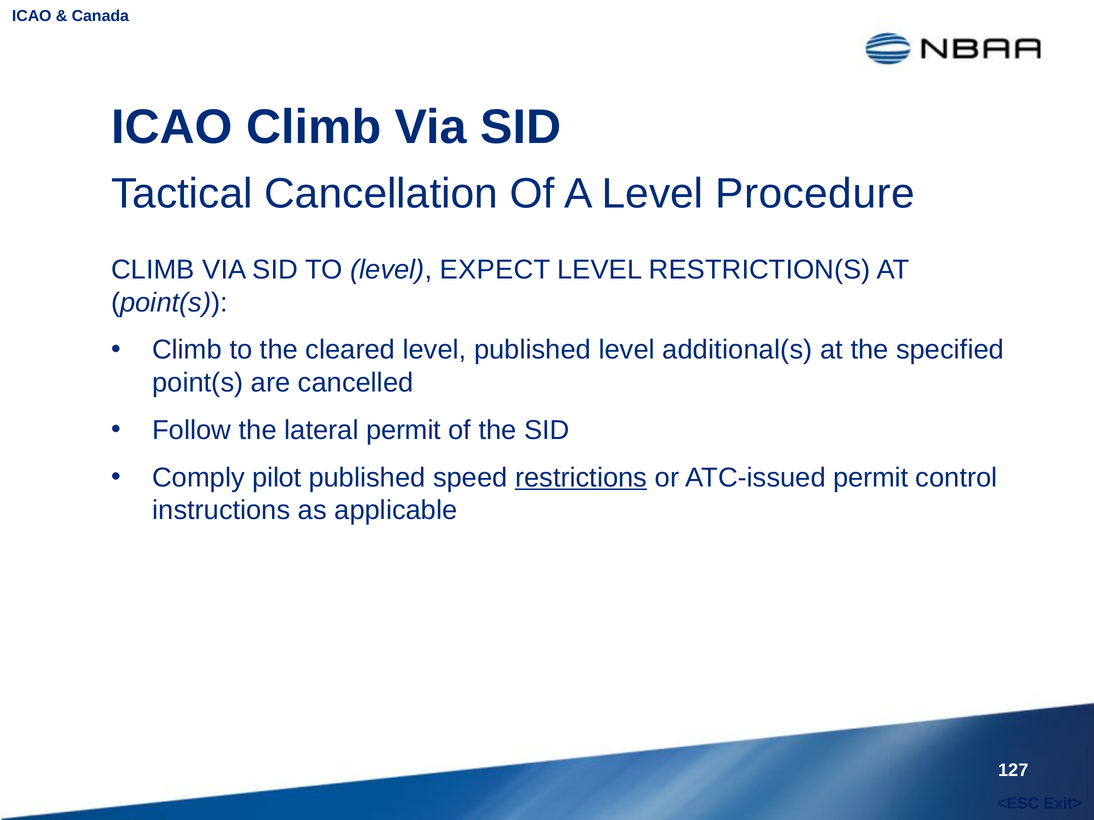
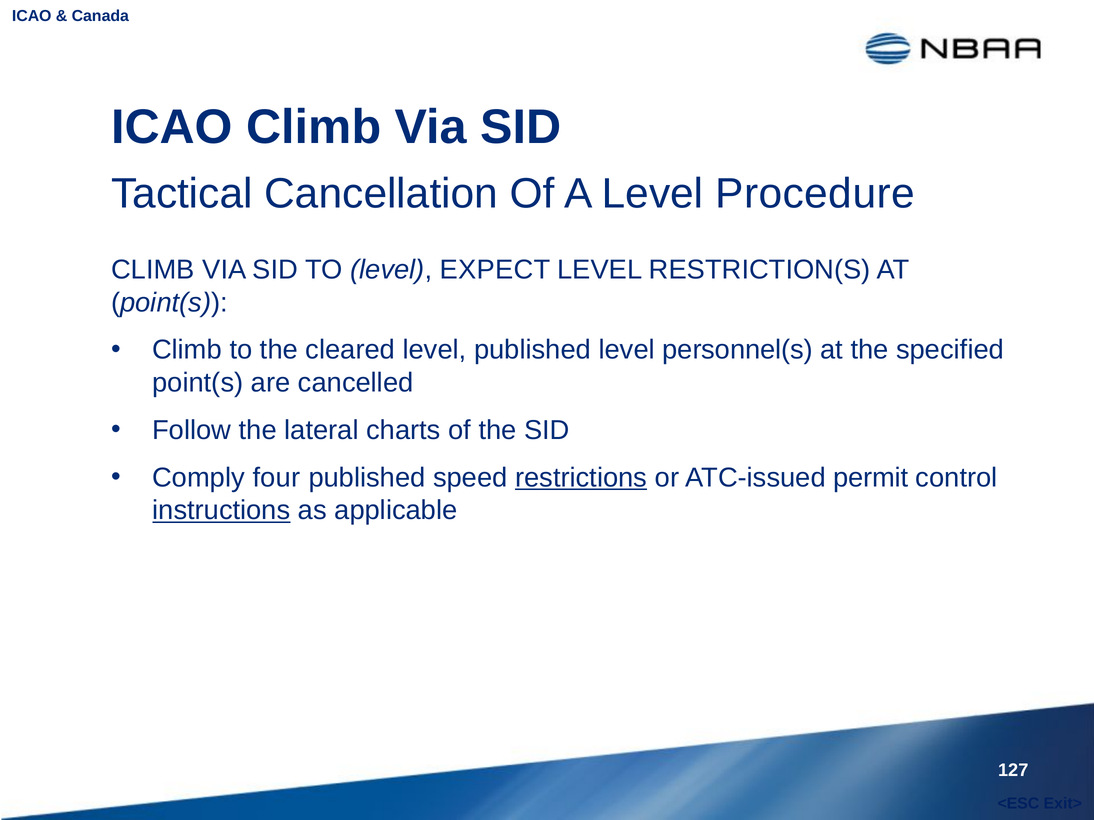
additional(s: additional(s -> personnel(s (738, 350)
lateral permit: permit -> charts (403, 430)
pilot: pilot -> four (277, 478)
instructions underline: none -> present (221, 511)
